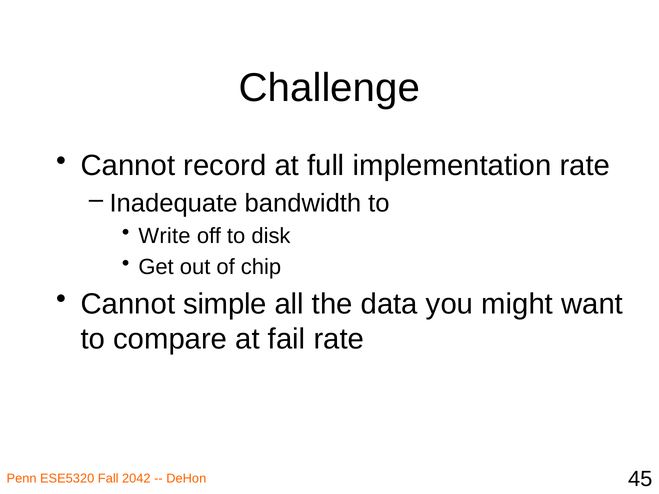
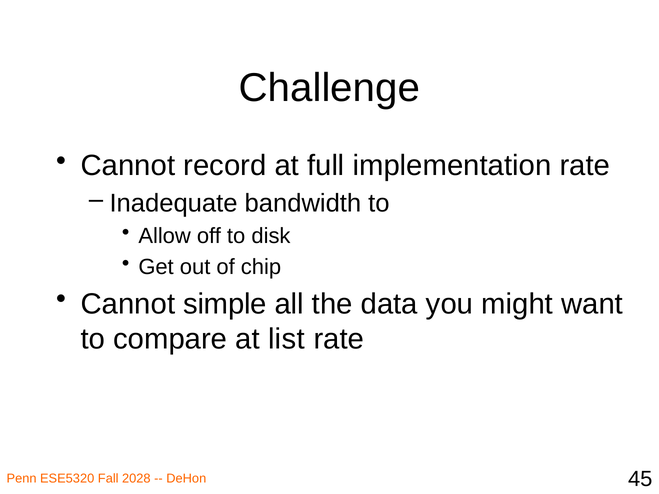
Write: Write -> Allow (165, 236)
fail: fail -> list (286, 339)
2042: 2042 -> 2028 (136, 479)
